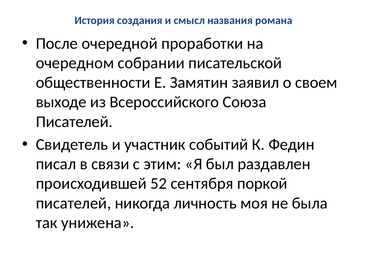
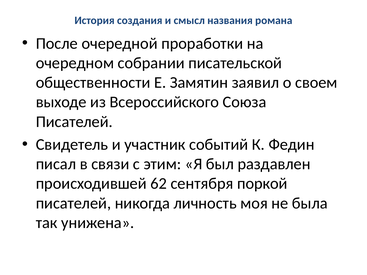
52: 52 -> 62 (159, 184)
